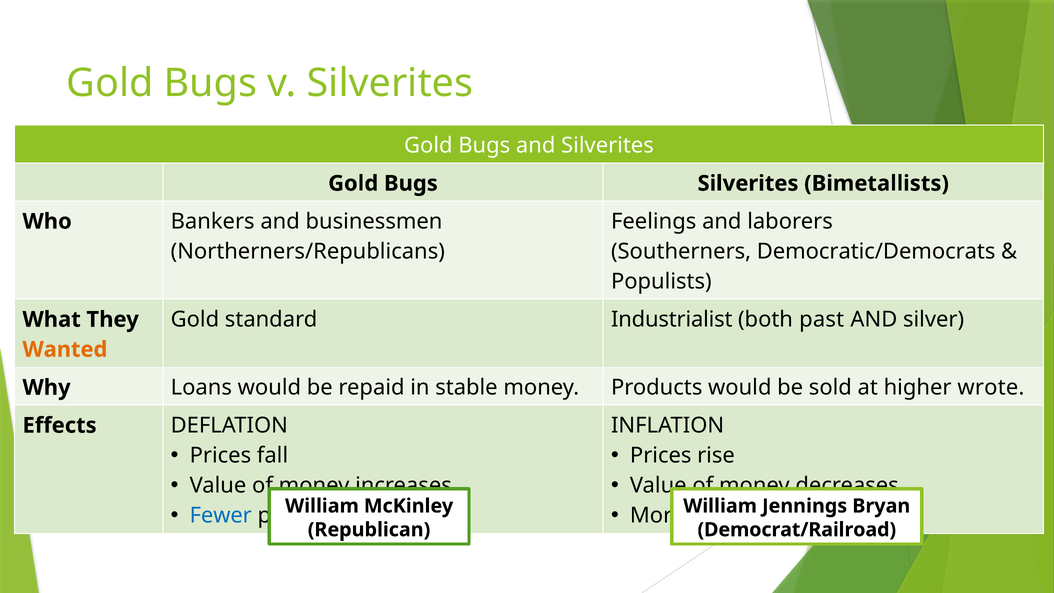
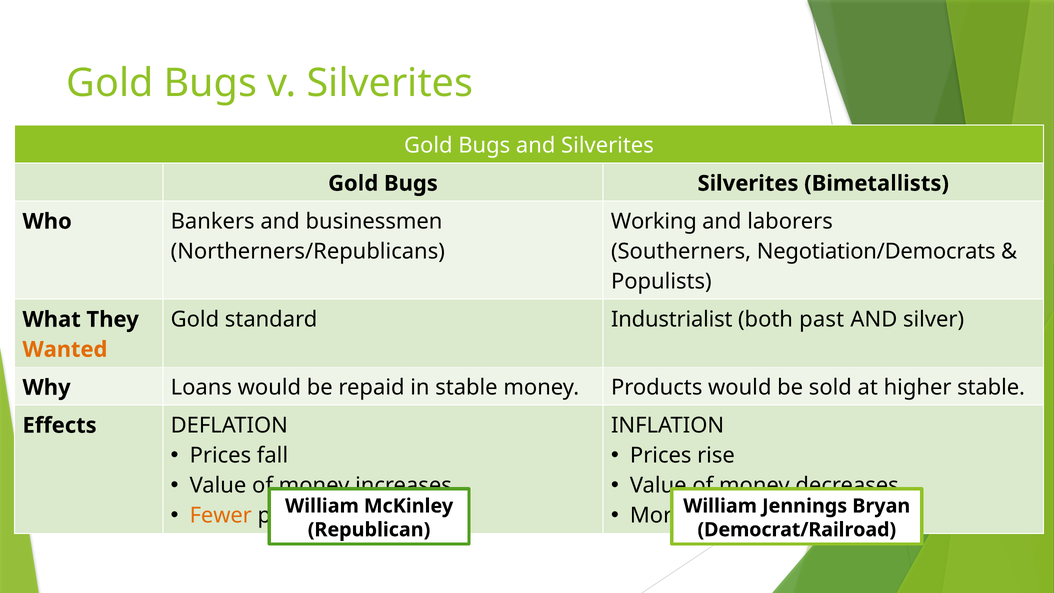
Feelings: Feelings -> Working (654, 221)
Democratic/Democrats: Democratic/Democrats -> Negotiation/Democrats (876, 251)
higher wrote: wrote -> stable (991, 387)
Fewer colour: blue -> orange (221, 516)
